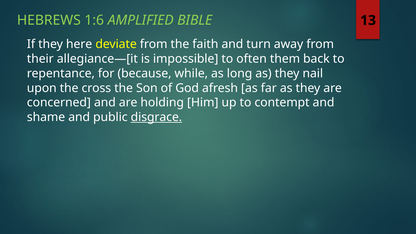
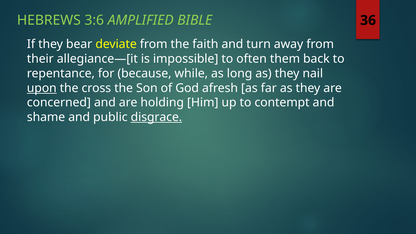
1:6: 1:6 -> 3:6 (94, 20)
13: 13 -> 36 (368, 20)
here: here -> bear (79, 44)
upon underline: none -> present (42, 88)
